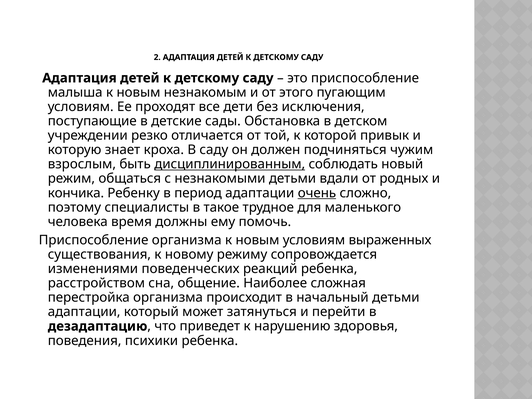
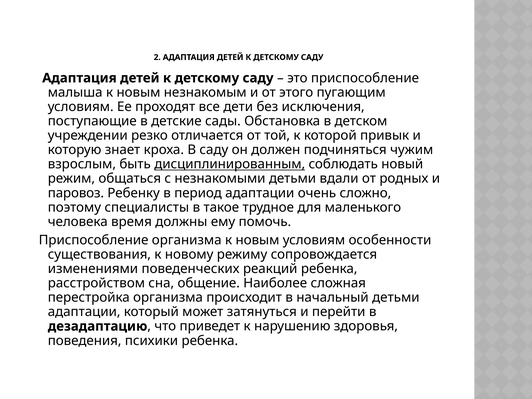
кончика: кончика -> паровоз (76, 193)
очень underline: present -> none (317, 193)
выраженных: выраженных -> особенности (390, 240)
